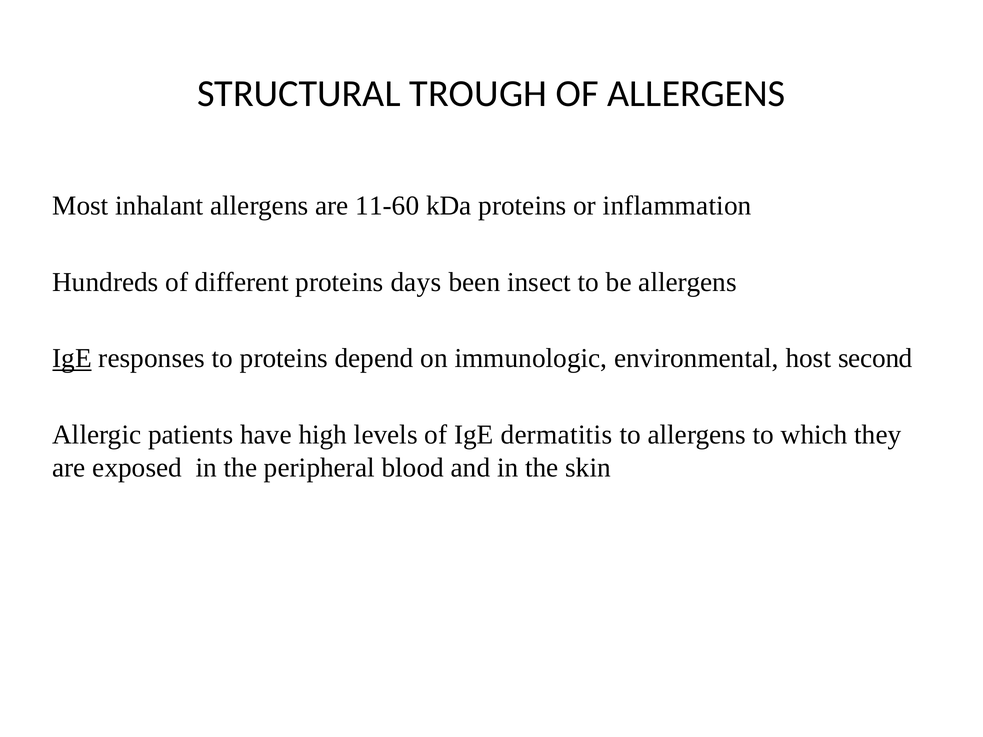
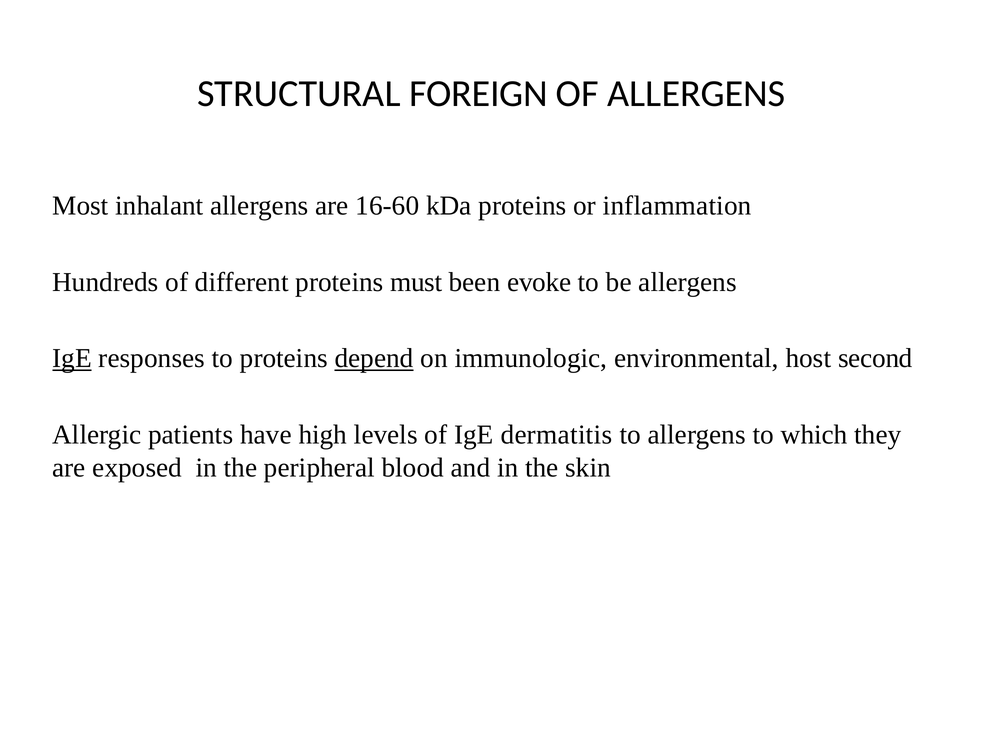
TROUGH: TROUGH -> FOREIGN (478, 94)
11-60: 11-60 -> 16-60 (387, 206)
days: days -> must (416, 282)
insect: insect -> evoke (539, 282)
depend underline: none -> present (374, 359)
